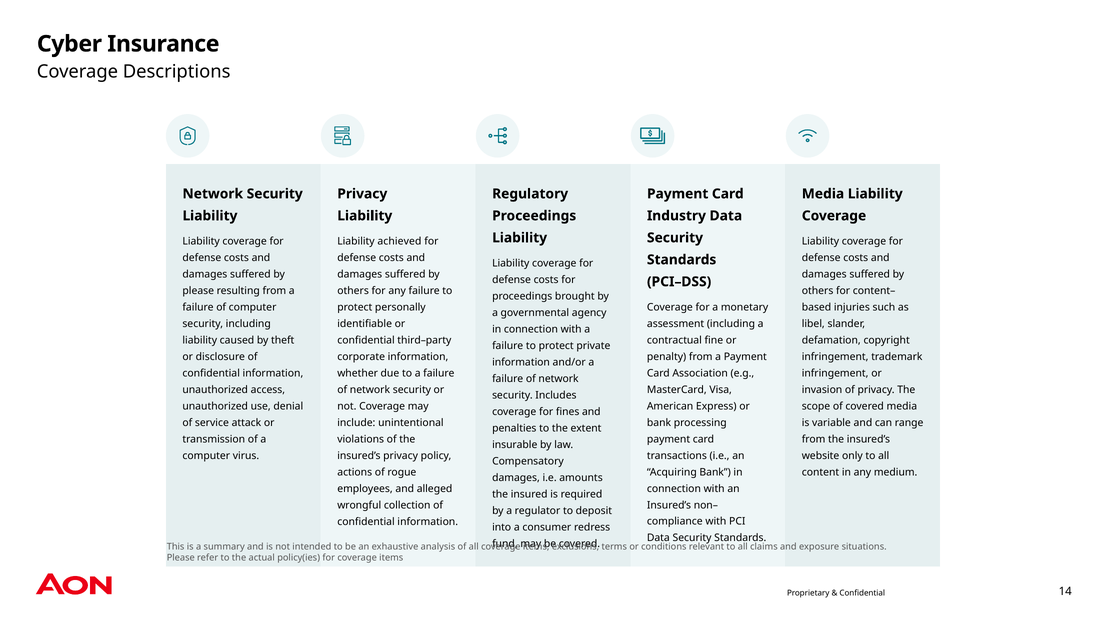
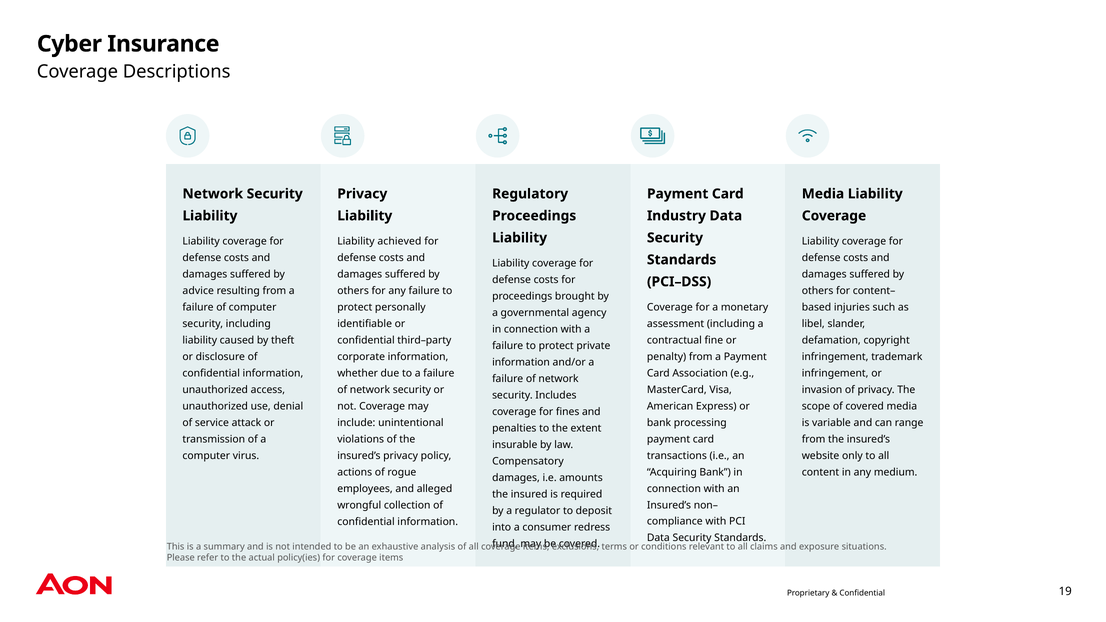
please: please -> advice (198, 291)
14: 14 -> 19 (1065, 592)
